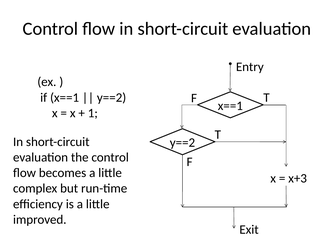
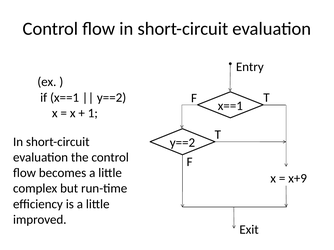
x+3: x+3 -> x+9 (298, 179)
